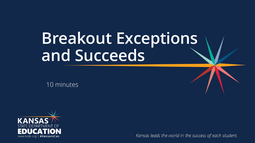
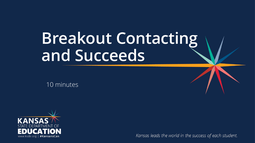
Exceptions: Exceptions -> Contacting (157, 39)
